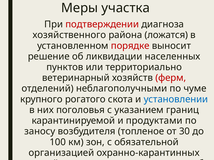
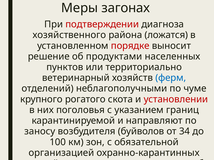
участка: участка -> загонах (126, 8)
ликвидации: ликвидации -> продуктами (114, 57)
ферм colour: red -> blue (171, 78)
установлении colour: blue -> red (176, 100)
продуктами: продуктами -> направляют (154, 121)
топленое: топленое -> буйволов (141, 132)
30: 30 -> 34 (184, 132)
